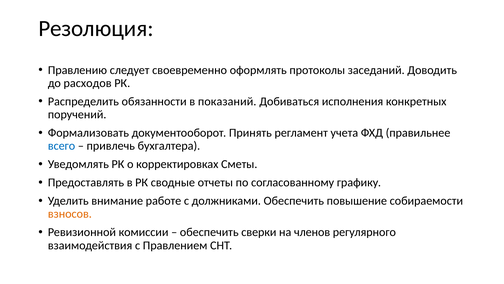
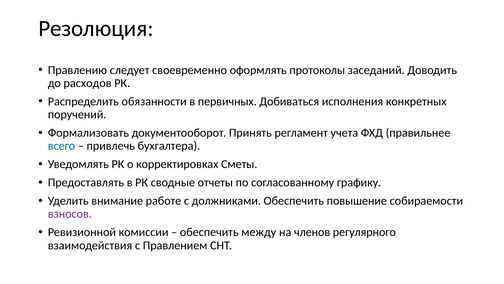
показаний: показаний -> первичных (227, 101)
взносов colour: orange -> purple (70, 214)
сверки: сверки -> между (259, 232)
